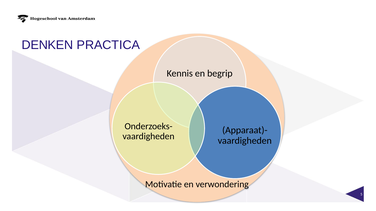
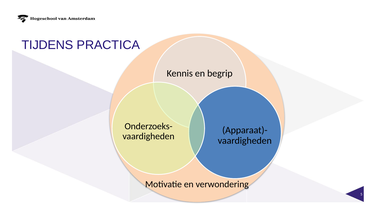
DENKEN: DENKEN -> TIJDENS (47, 45)
